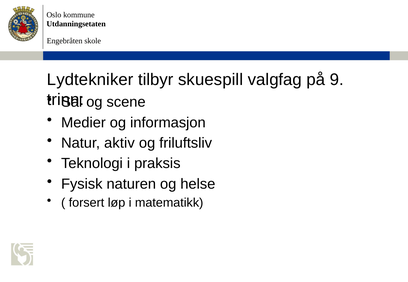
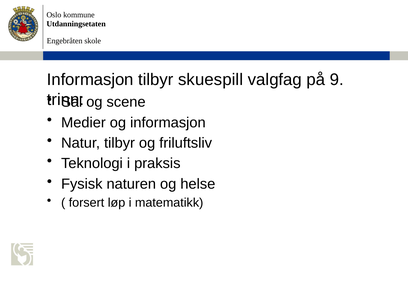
Lydtekniker: Lydtekniker -> Informasjon (90, 80)
Natur aktiv: aktiv -> tilbyr (120, 143)
